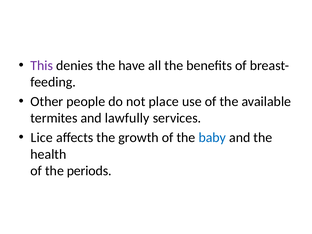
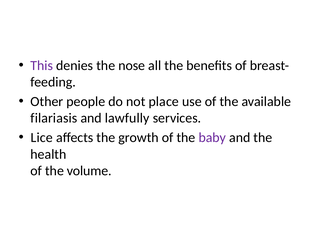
have: have -> nose (132, 65)
termites: termites -> filariasis (54, 118)
baby colour: blue -> purple (212, 138)
periods: periods -> volume (89, 171)
